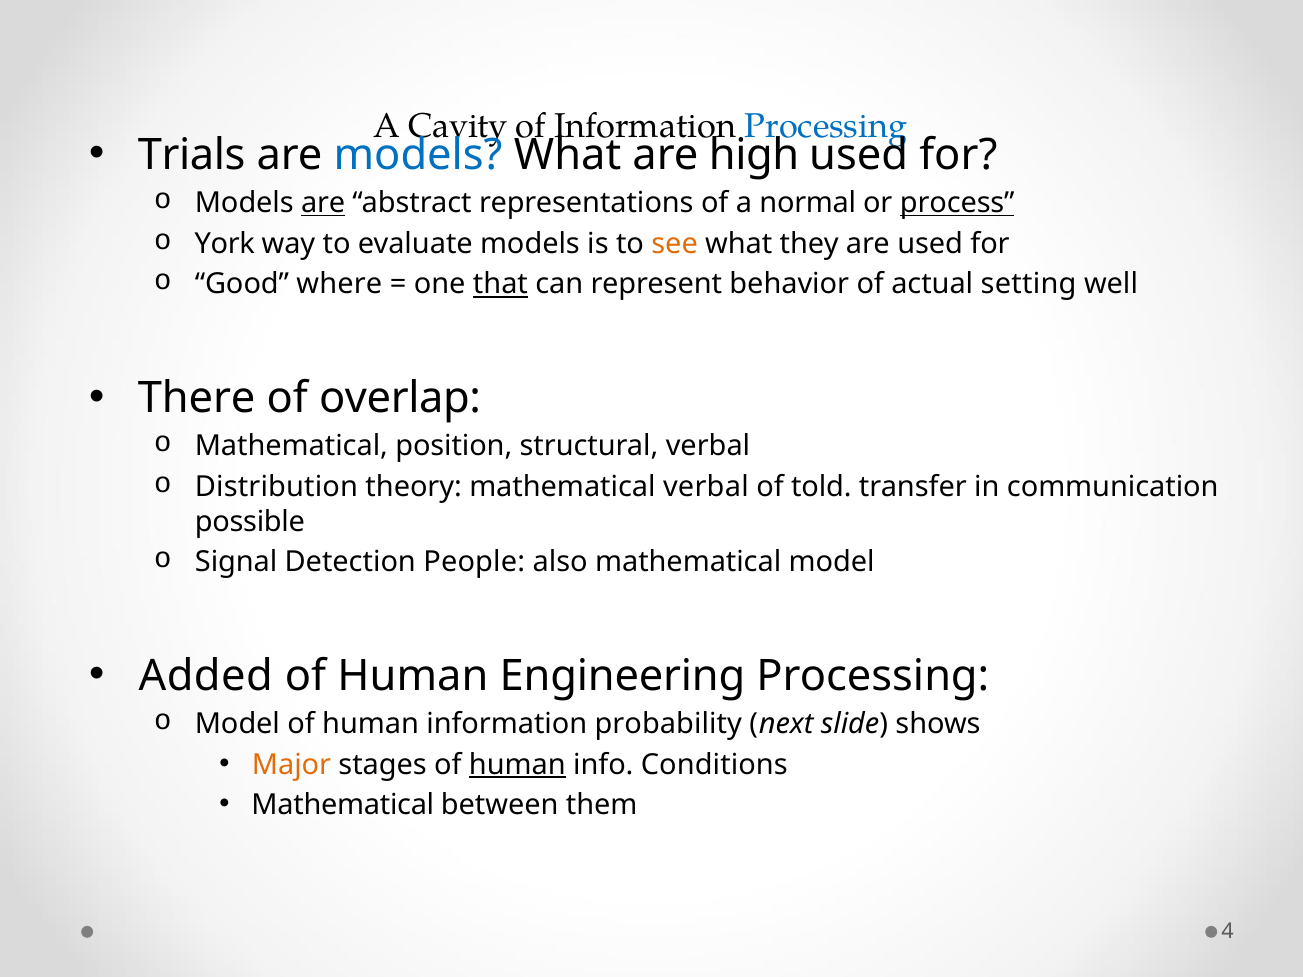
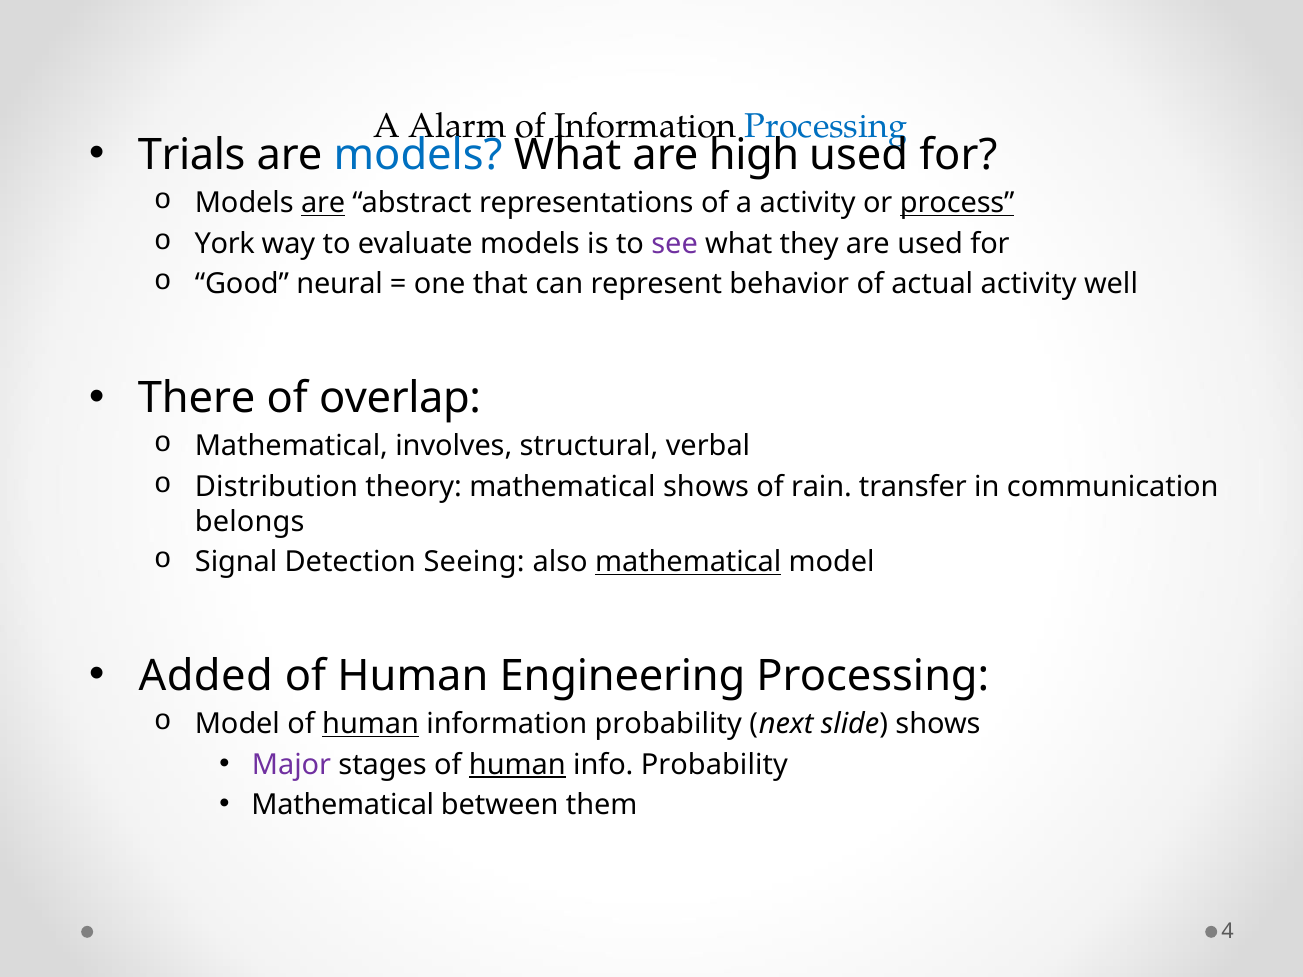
Cavity: Cavity -> Alarm (458, 126)
a normal: normal -> activity (808, 203)
see colour: orange -> purple (675, 244)
where: where -> neural (340, 284)
that underline: present -> none (500, 284)
actual setting: setting -> activity (1029, 284)
position: position -> involves (454, 446)
mathematical verbal: verbal -> shows (706, 487)
told: told -> rain (821, 487)
possible: possible -> belongs (250, 522)
People: People -> Seeing (474, 562)
mathematical underline: none -> present (688, 562)
human underline: none -> present (371, 724)
Major colour: orange -> purple (292, 765)
info Conditions: Conditions -> Probability (714, 765)
